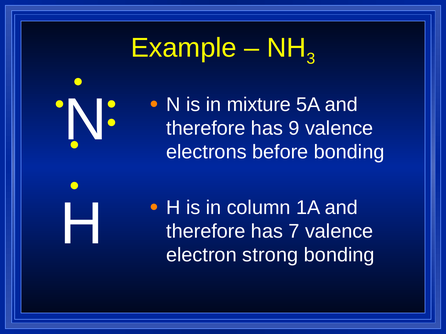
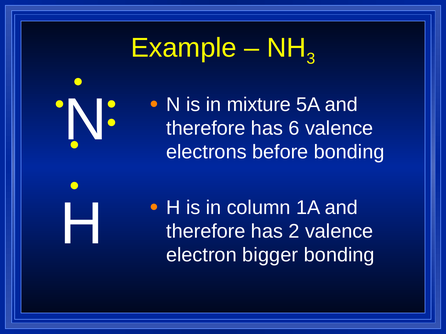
9: 9 -> 6 (294, 129)
7: 7 -> 2 (294, 232)
strong: strong -> bigger (270, 255)
